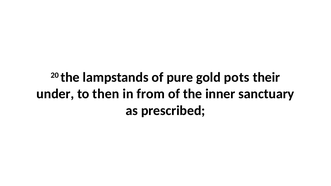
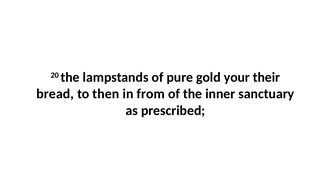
pots: pots -> your (237, 77)
under: under -> bread (55, 94)
